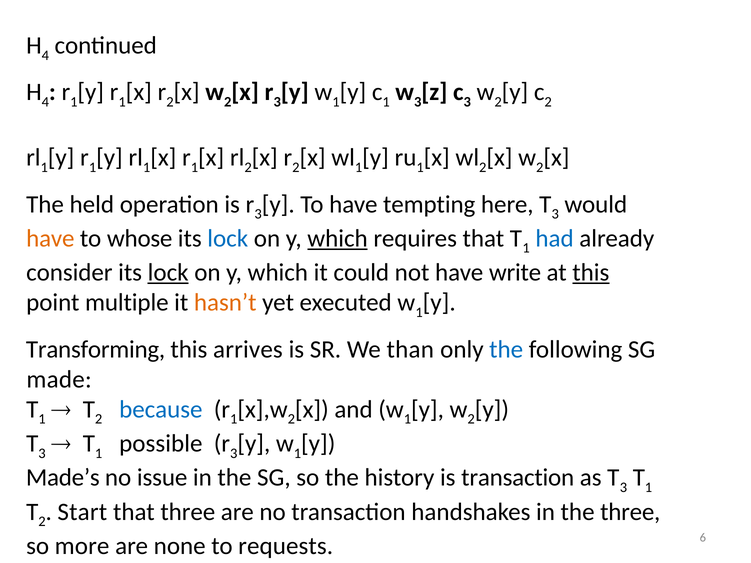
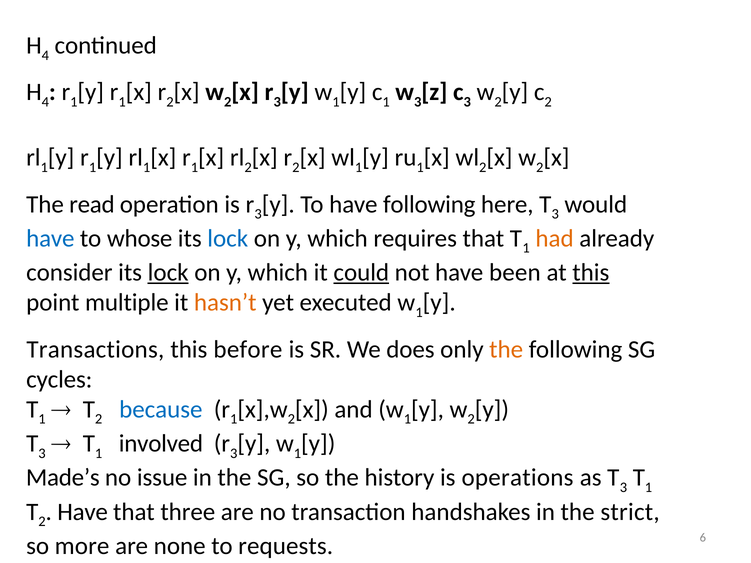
held: held -> read (92, 204)
have tempting: tempting -> following (429, 204)
have colour: orange -> blue (50, 239)
which underline: present -> none (338, 239)
had colour: blue -> orange (555, 239)
could underline: none -> present (361, 273)
write: write -> been (515, 273)
Transforming: Transforming -> Transactions (95, 349)
arrives: arrives -> before (248, 349)
than: than -> does (410, 349)
the colour: blue -> orange (506, 349)
made: made -> cycles (59, 379)
possible: possible -> involved (161, 444)
is transaction: transaction -> operations (518, 478)
Start: Start -> Have (83, 512)
the three: three -> strict (630, 512)
